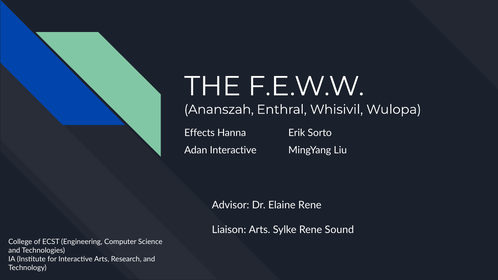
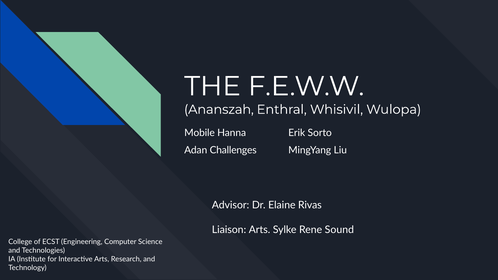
Effects: Effects -> Mobile (199, 133)
Adan Interactive: Interactive -> Challenges (233, 150)
Elaine Rene: Rene -> Rivas (310, 205)
